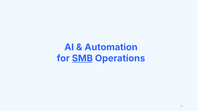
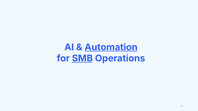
Automation underline: none -> present (111, 47)
